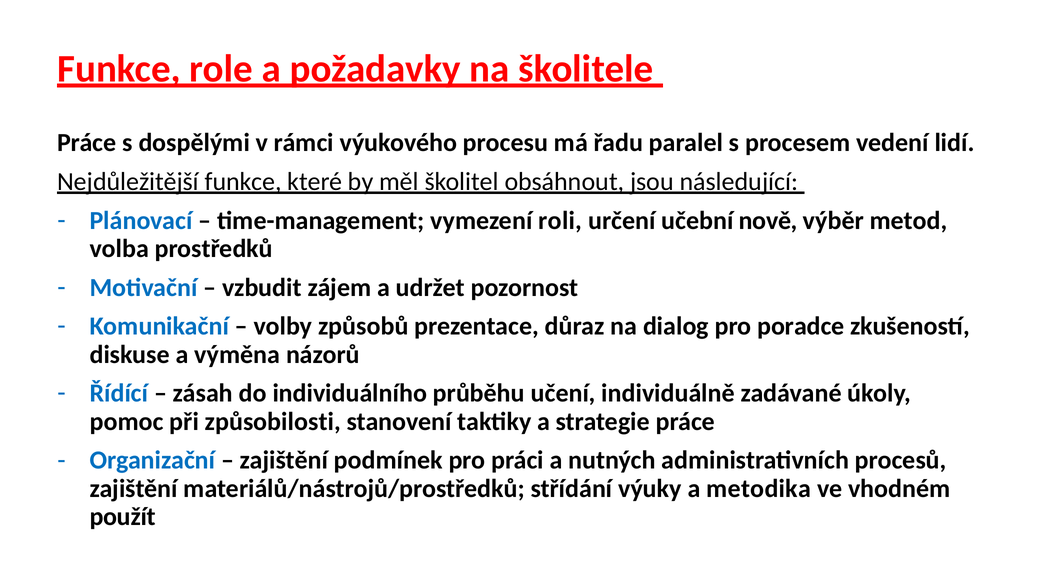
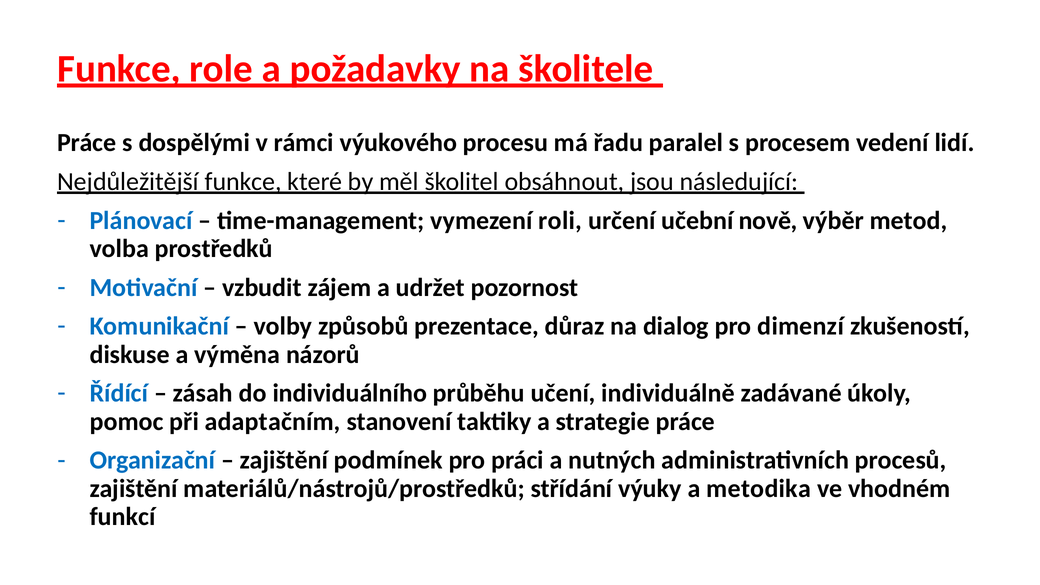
poradce: poradce -> dimenzí (801, 326)
způsobilosti: způsobilosti -> adaptačním (273, 421)
použít: použít -> funkcí (123, 517)
